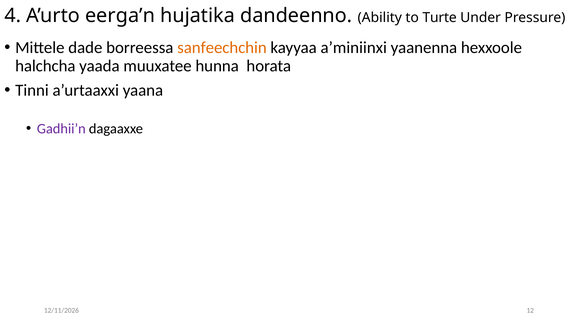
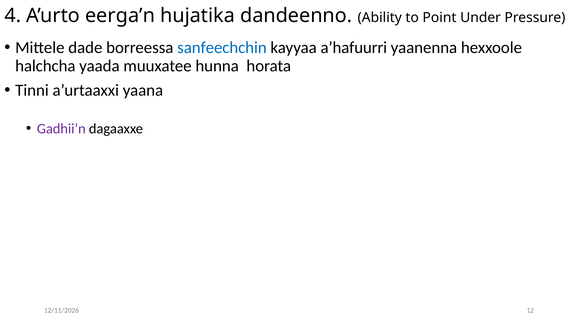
Turte: Turte -> Point (439, 18)
sanfeechchin colour: orange -> blue (222, 48)
a’miniinxi: a’miniinxi -> a’hafuurri (354, 48)
